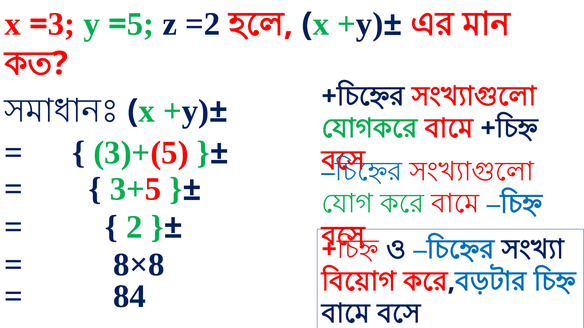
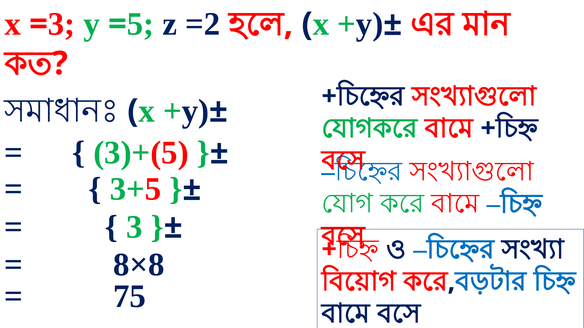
2: 2 -> 3 (134, 227)
84: 84 -> 75 (130, 297)
